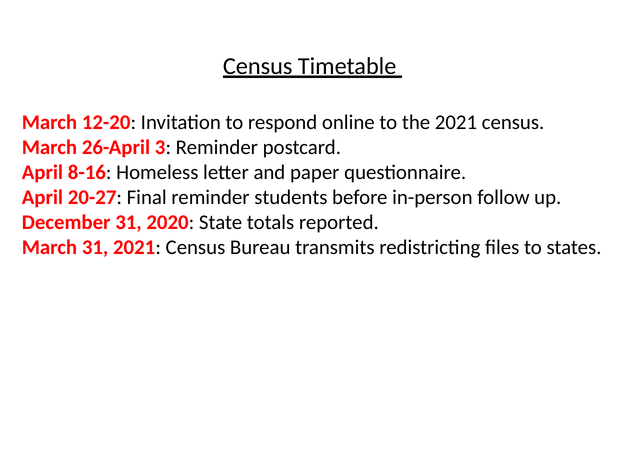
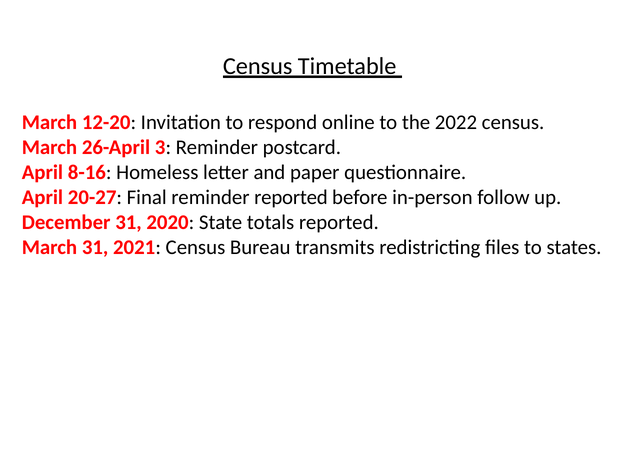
the 2021: 2021 -> 2022 (456, 122)
reminder students: students -> reported (291, 197)
